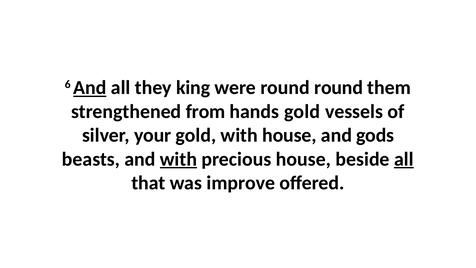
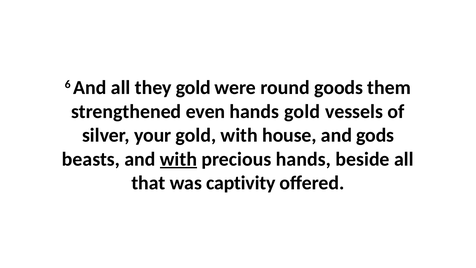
And underline: present -> none (90, 88)
they king: king -> gold (193, 88)
round round: round -> goods (339, 88)
from: from -> even (205, 111)
precious house: house -> hands (303, 159)
all underline: present -> none (404, 159)
improve: improve -> captivity (241, 183)
